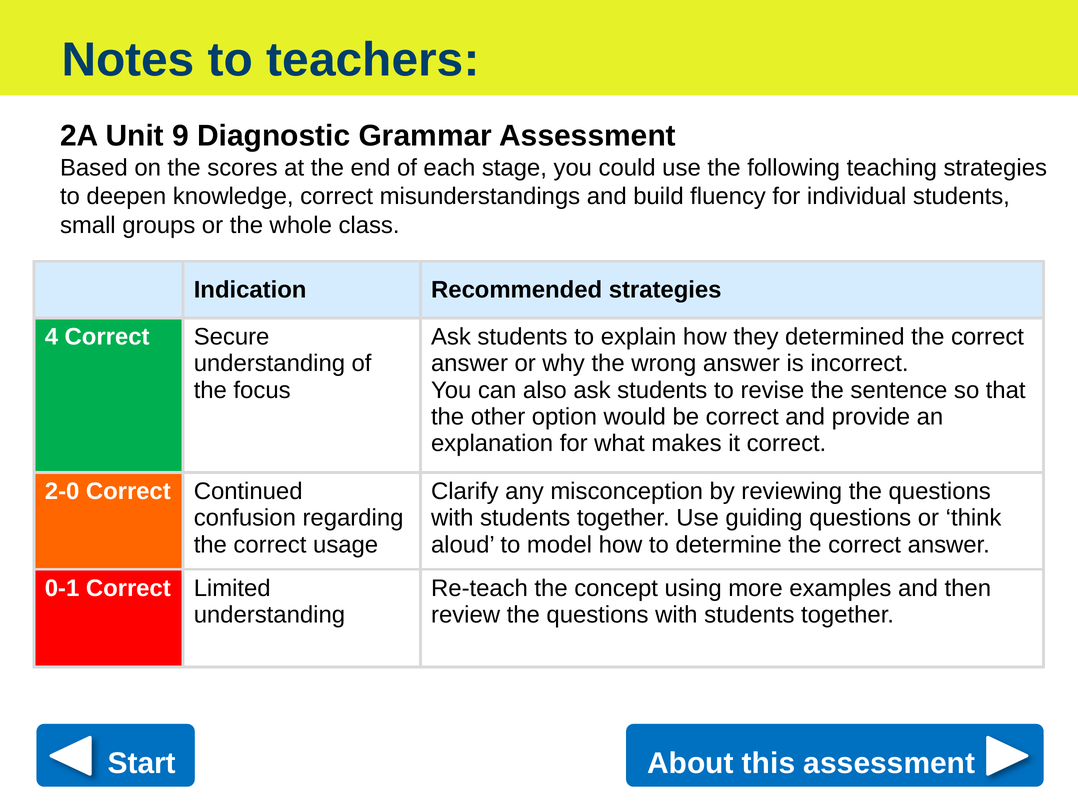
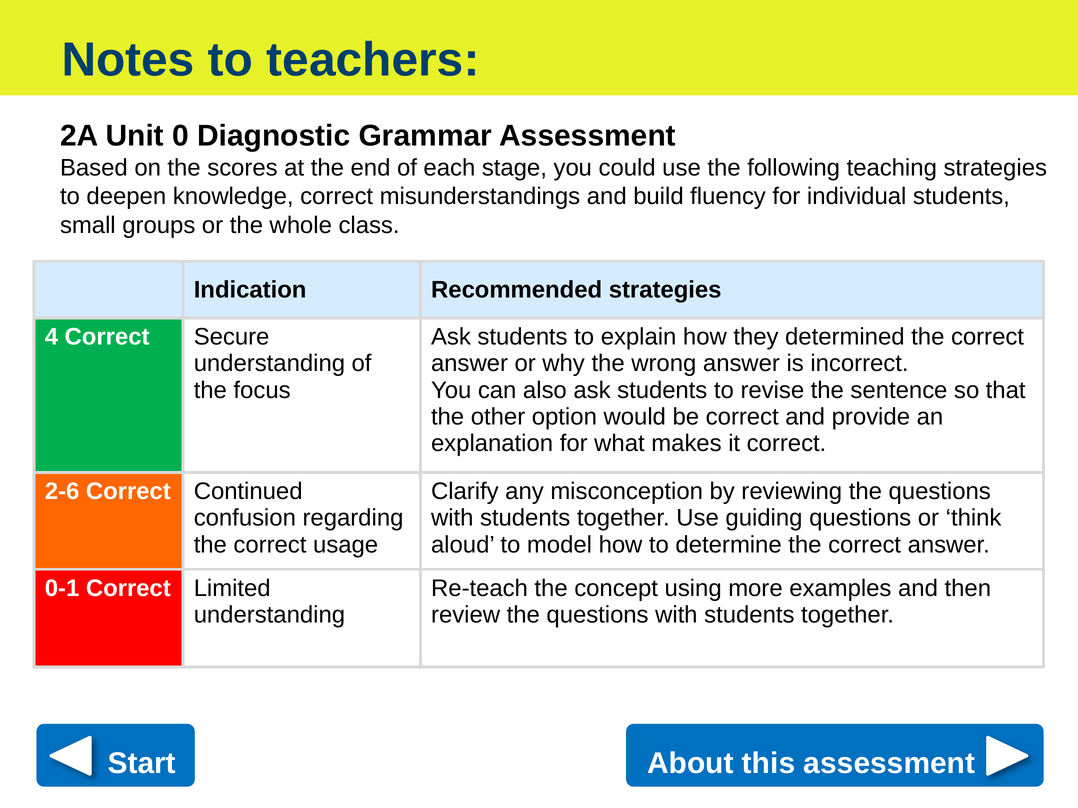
9: 9 -> 0 (180, 136)
2-0: 2-0 -> 2-6 (62, 492)
